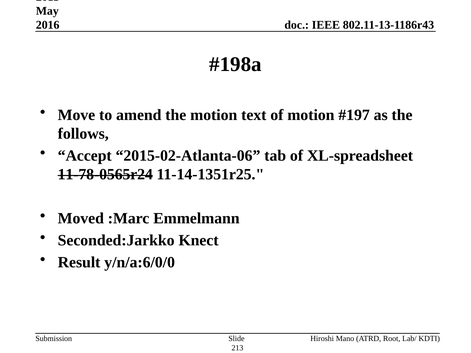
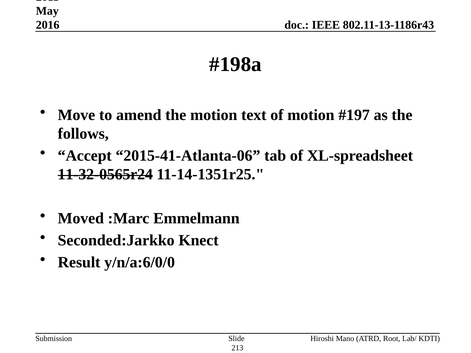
2015-02-Atlanta-06: 2015-02-Atlanta-06 -> 2015-41-Atlanta-06 (188, 156)
11-78-0565r24: 11-78-0565r24 -> 11-32-0565r24 (105, 175)
